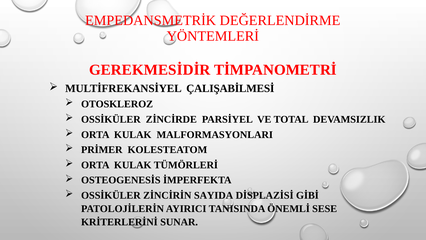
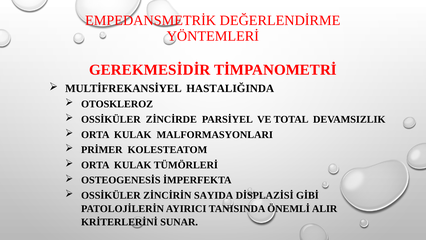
ÇALIŞABİLMESİ: ÇALIŞABİLMESİ -> HASTALIĞINDA (230, 88)
SESE: SESE -> ALIR (325, 208)
